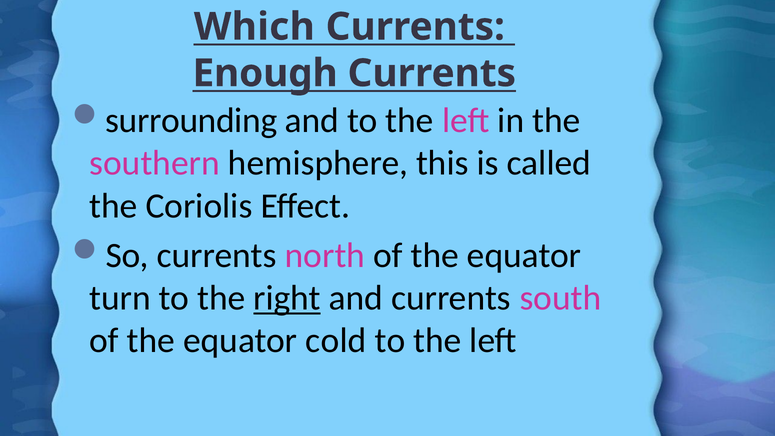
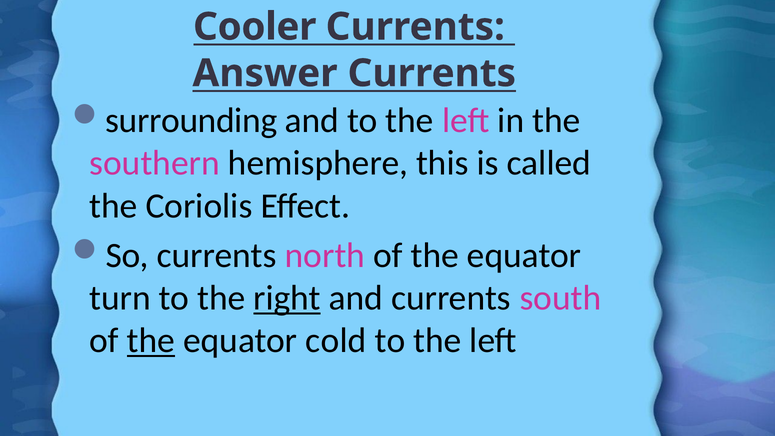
Which: Which -> Cooler (255, 27)
Enough: Enough -> Answer (265, 73)
the underline: none -> present (151, 341)
